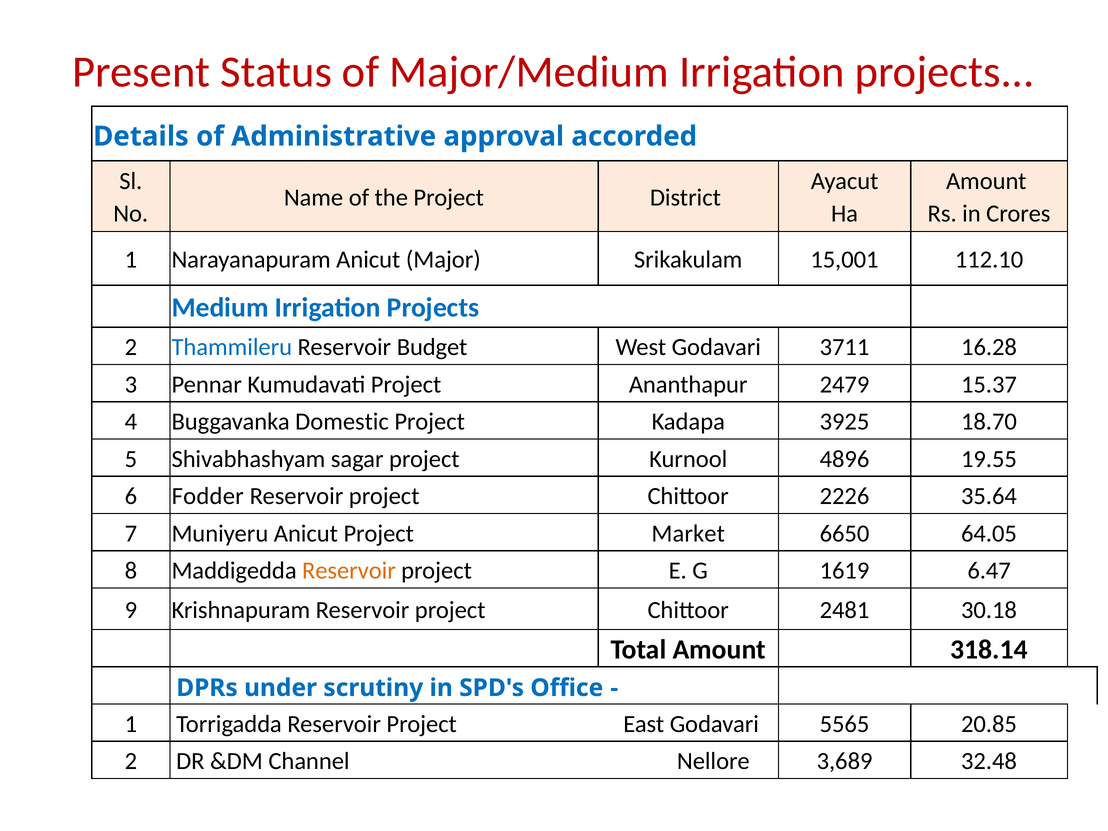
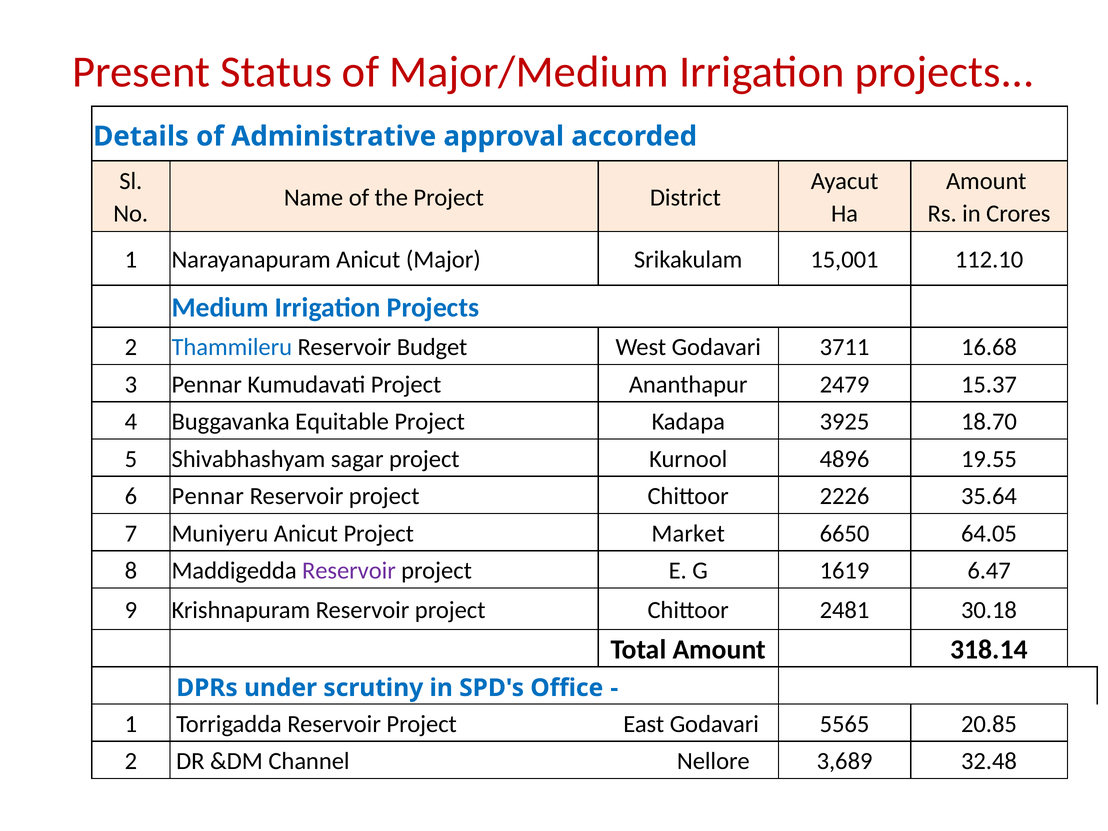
16.28: 16.28 -> 16.68 (989, 347)
Domestic: Domestic -> Equitable (342, 422)
6 Fodder: Fodder -> Pennar (208, 496)
Reservoir colour: orange -> purple (349, 571)
